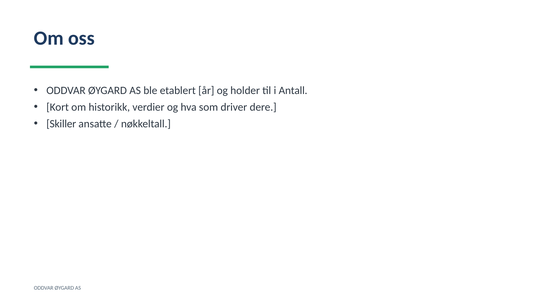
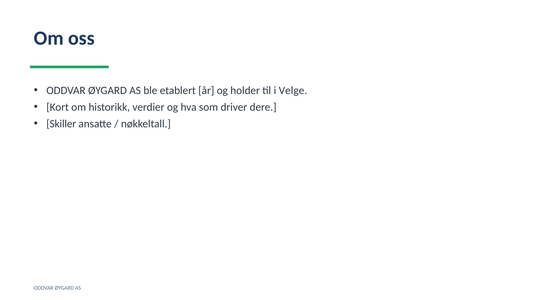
Antall: Antall -> Velge (293, 90)
